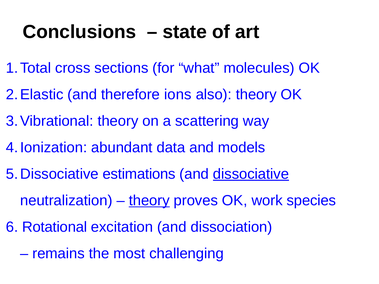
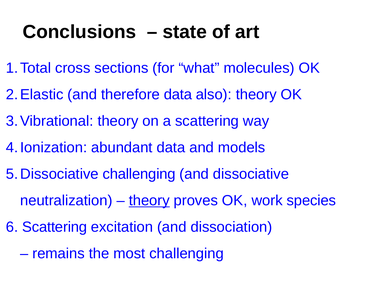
therefore ions: ions -> data (178, 94)
estimations: estimations -> challenging (139, 174)
dissociative underline: present -> none (251, 174)
6 Rotational: Rotational -> Scattering (55, 227)
